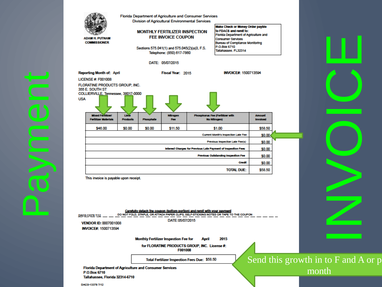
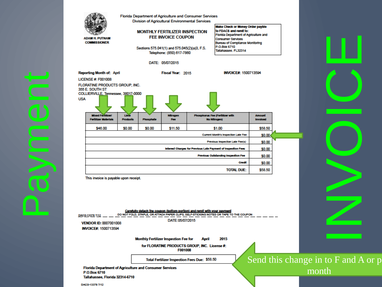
growth: growth -> change (299, 259)
